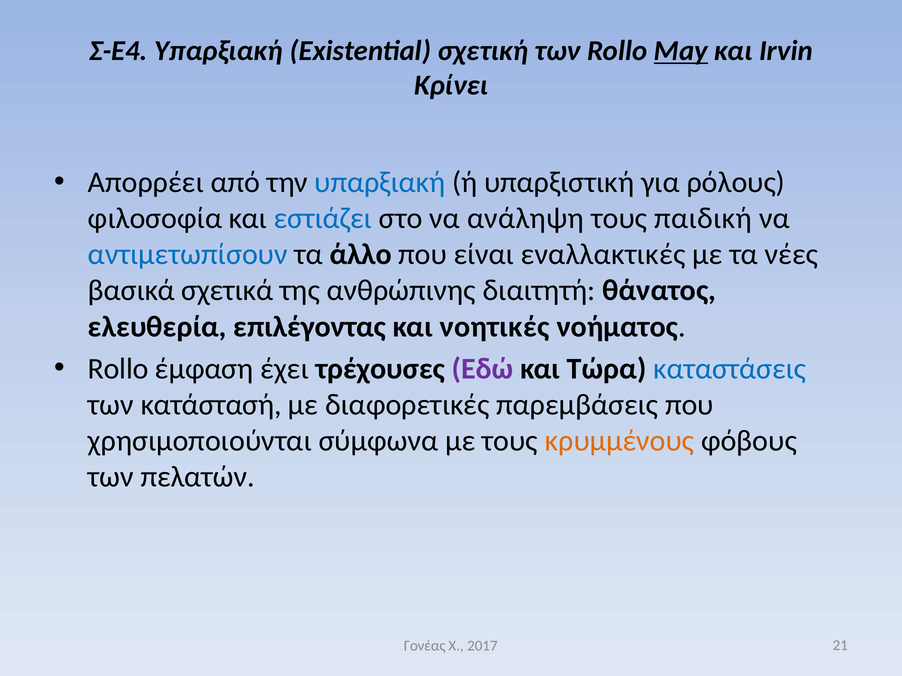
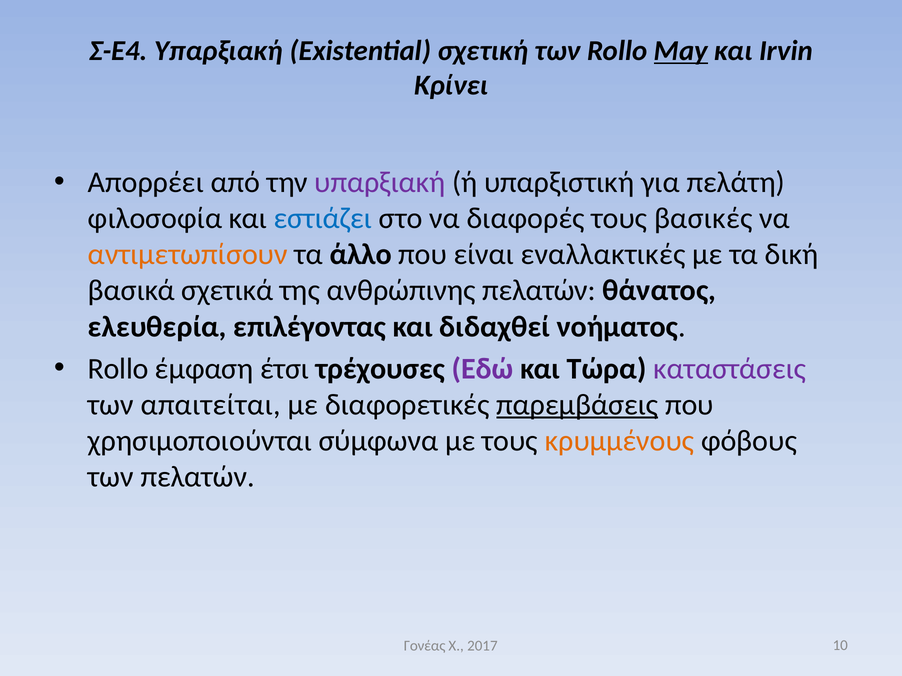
υπαρξιακή colour: blue -> purple (380, 183)
ρόλους: ρόλους -> πελάτη (736, 183)
ανάληψη: ανάληψη -> διαφορές (526, 219)
παιδική: παιδική -> βασικές (703, 219)
αντιμετωπίσουν colour: blue -> orange (188, 255)
νέες: νέες -> δική (792, 255)
ανθρώπινης διαιτητή: διαιτητή -> πελατών (539, 291)
νοητικές: νοητικές -> διδαχθεί (495, 327)
έχει: έχει -> έτσι (285, 369)
καταστάσεις colour: blue -> purple (730, 369)
κατάστασή: κατάστασή -> απαιτείται (211, 405)
παρεμβάσεις underline: none -> present (577, 405)
21: 21 -> 10 (840, 646)
